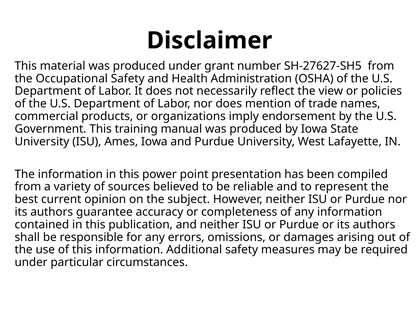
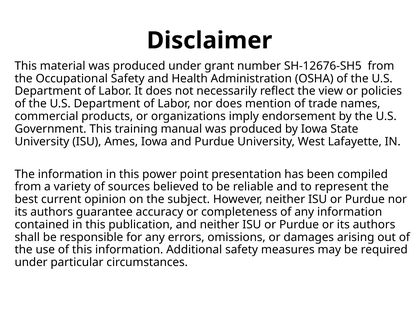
SH-27627-SH5: SH-27627-SH5 -> SH-12676-SH5 (323, 66)
